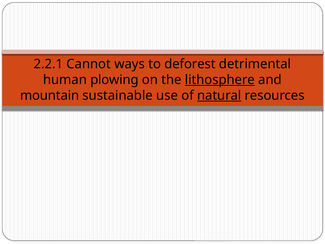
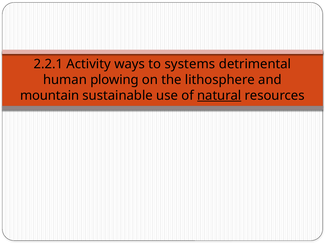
Cannot: Cannot -> Activity (89, 64)
deforest: deforest -> systems (190, 64)
lithosphere underline: present -> none (220, 80)
